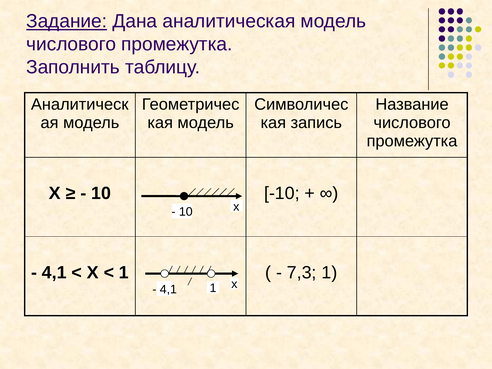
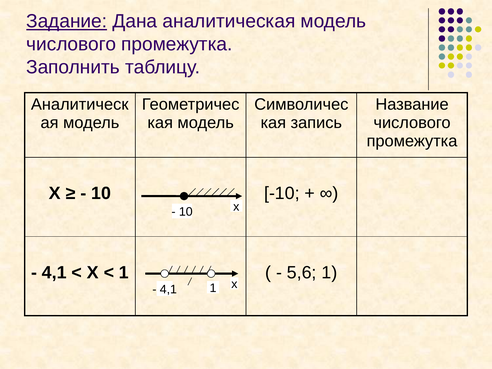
7,3: 7,3 -> 5,6 (302, 273)
